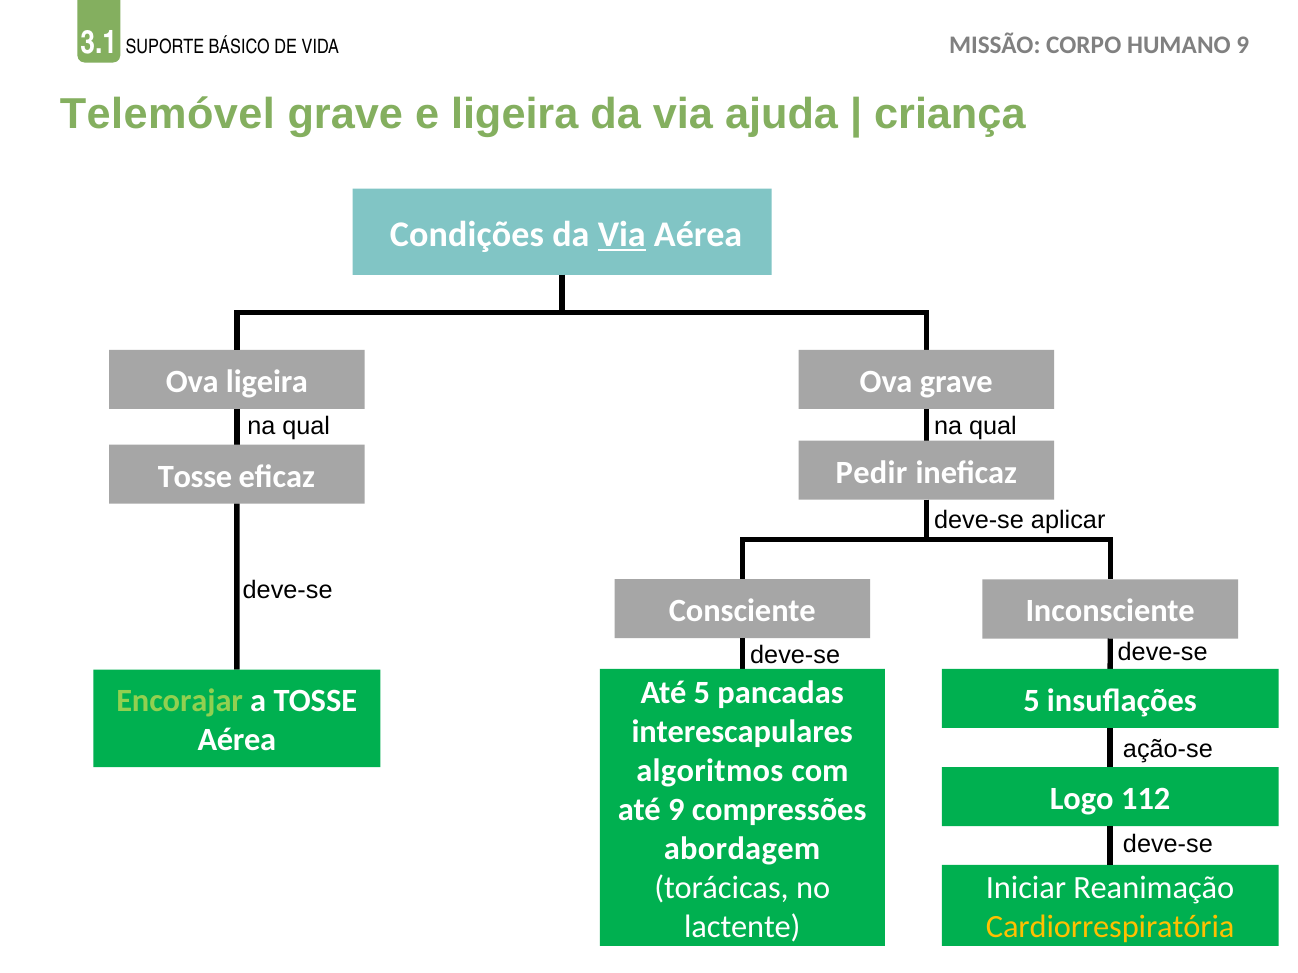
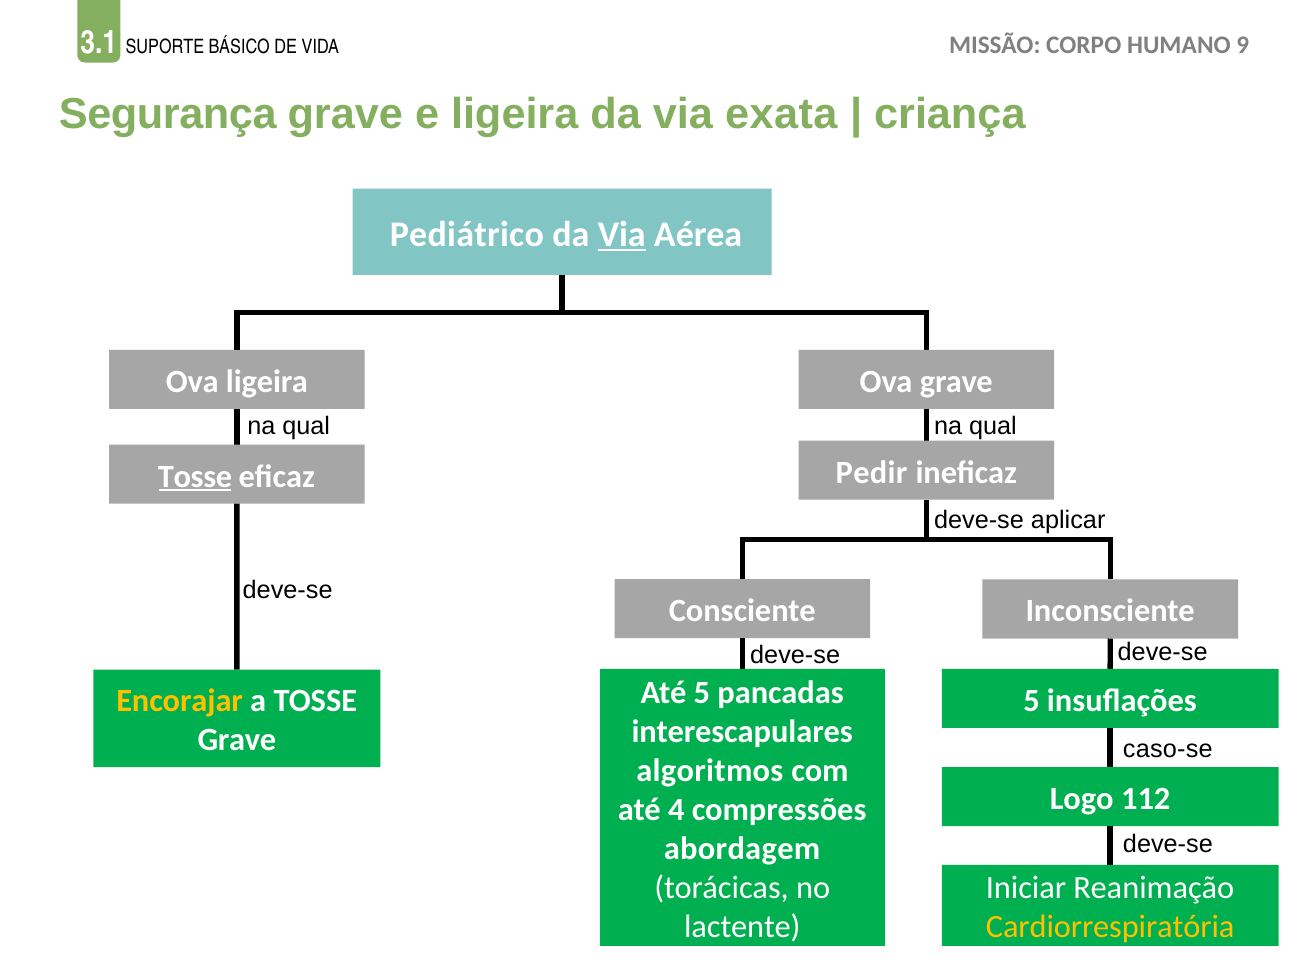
Telemóvel: Telemóvel -> Segurança (168, 114)
ajuda: ajuda -> exata (781, 114)
Condições: Condições -> Pediátrico (467, 234)
Tosse underline: none -> present (195, 477)
Encorajar colour: light green -> yellow (180, 702)
Aérea: Aérea -> Grave (237, 740)
ação-se: ação-se -> caso-se (1168, 749)
até 9: 9 -> 4 (676, 810)
